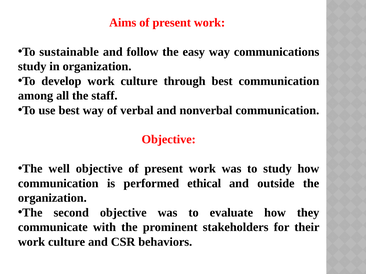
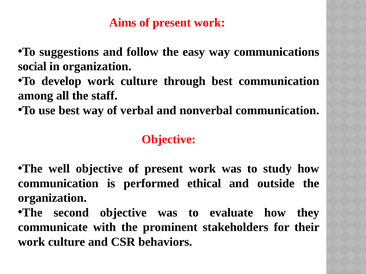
sustainable: sustainable -> suggestions (69, 52)
study: study -> social (32, 67)
